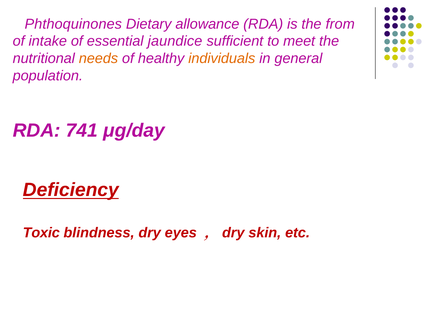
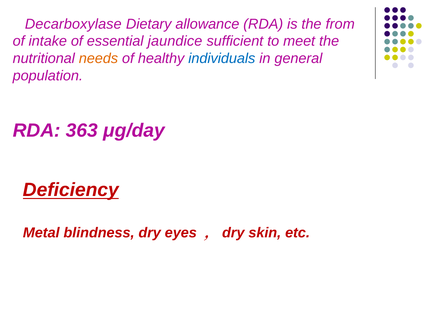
Phthoquinones: Phthoquinones -> Decarboxylase (73, 24)
individuals colour: orange -> blue (222, 59)
741: 741 -> 363 (82, 131)
Toxic: Toxic -> Metal (41, 233)
